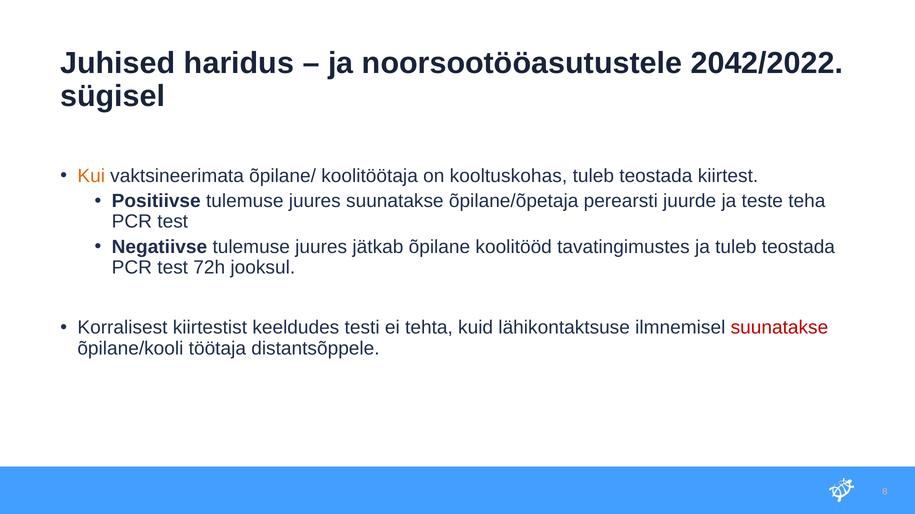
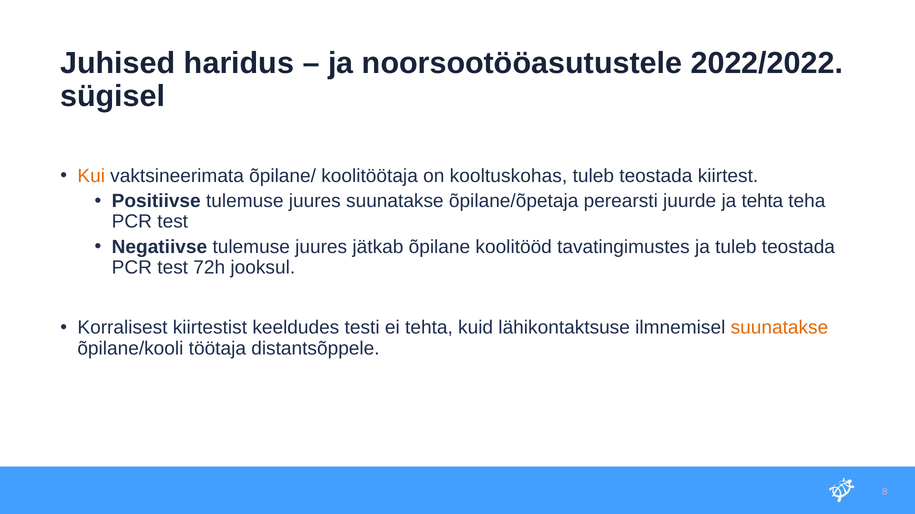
2042/2022: 2042/2022 -> 2022/2022 (767, 63)
ja teste: teste -> tehta (762, 201)
suunatakse colour: red -> orange (779, 328)
